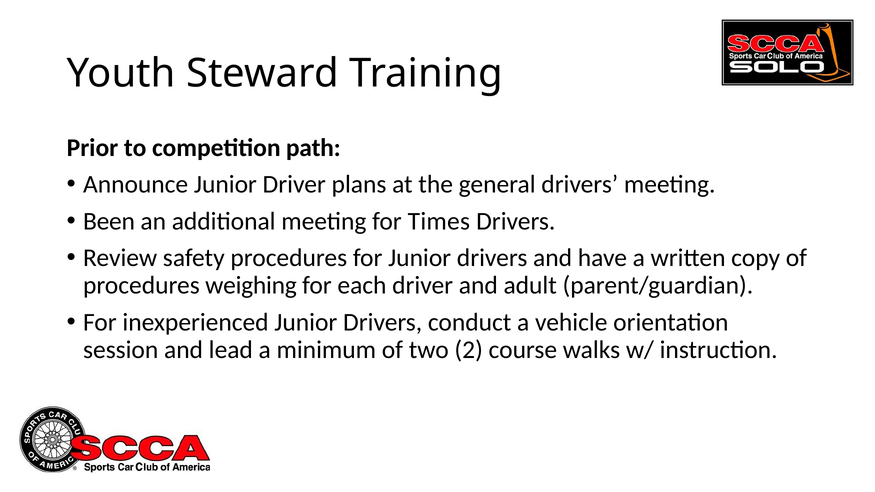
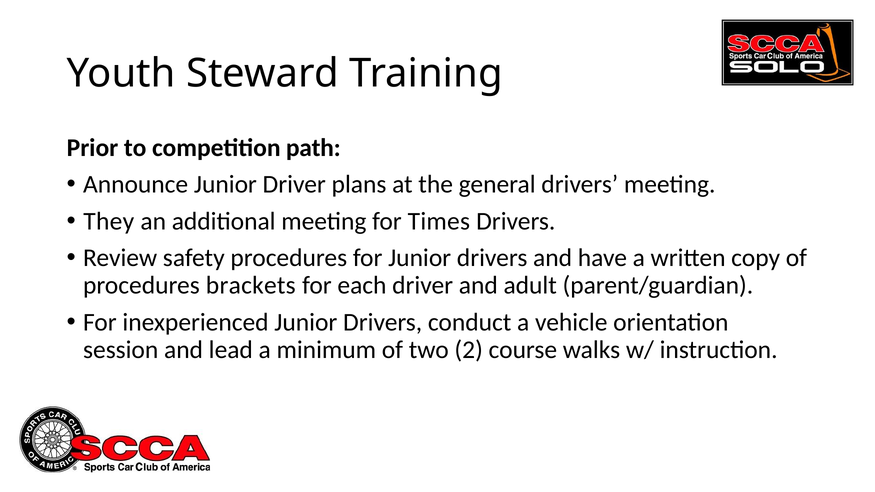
Been: Been -> They (109, 221)
weighing: weighing -> brackets (251, 286)
